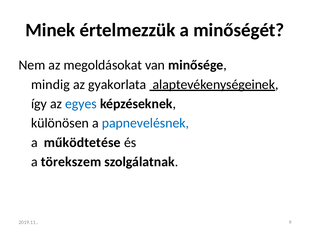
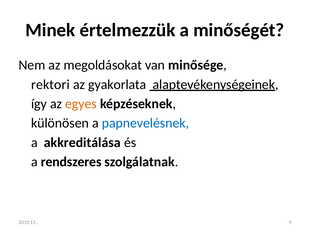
mindig: mindig -> rektori (50, 84)
egyes colour: blue -> orange (81, 104)
működtetése: működtetése -> akkreditálása (82, 142)
törekszem: törekszem -> rendszeres (71, 162)
